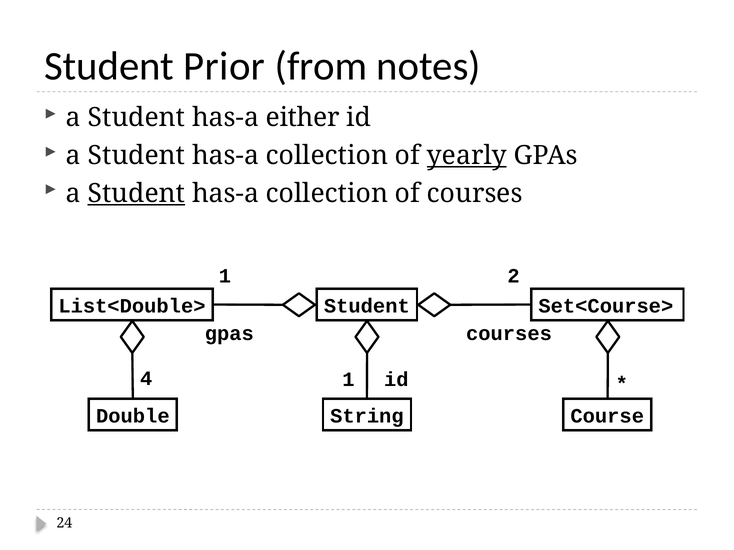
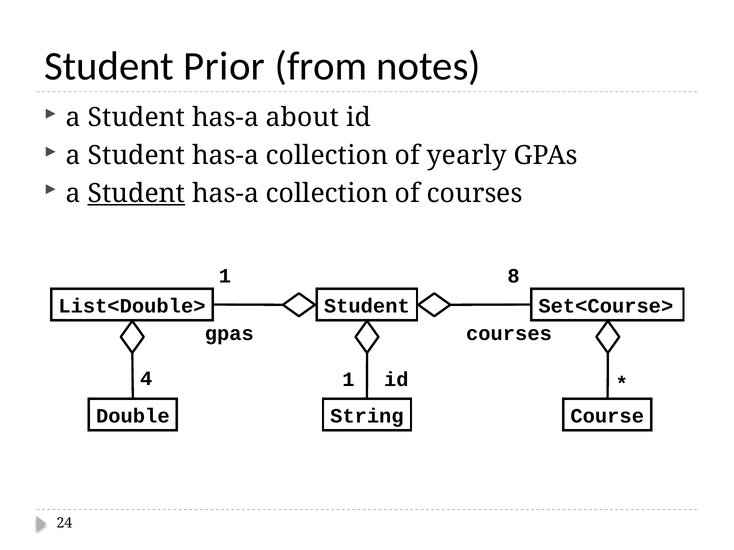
either: either -> about (303, 118)
yearly underline: present -> none (467, 156)
2: 2 -> 8 (514, 276)
